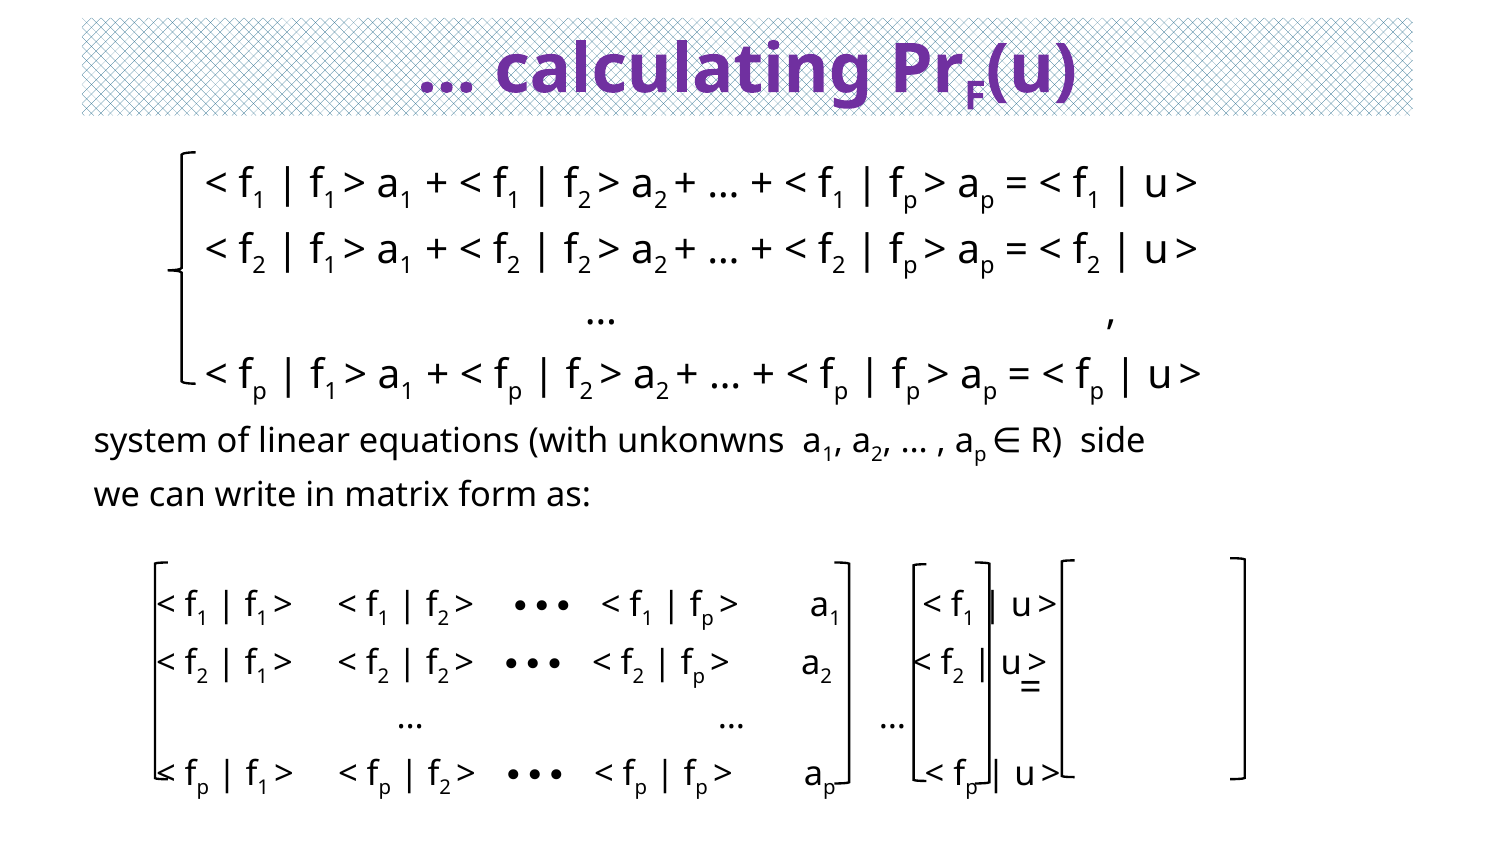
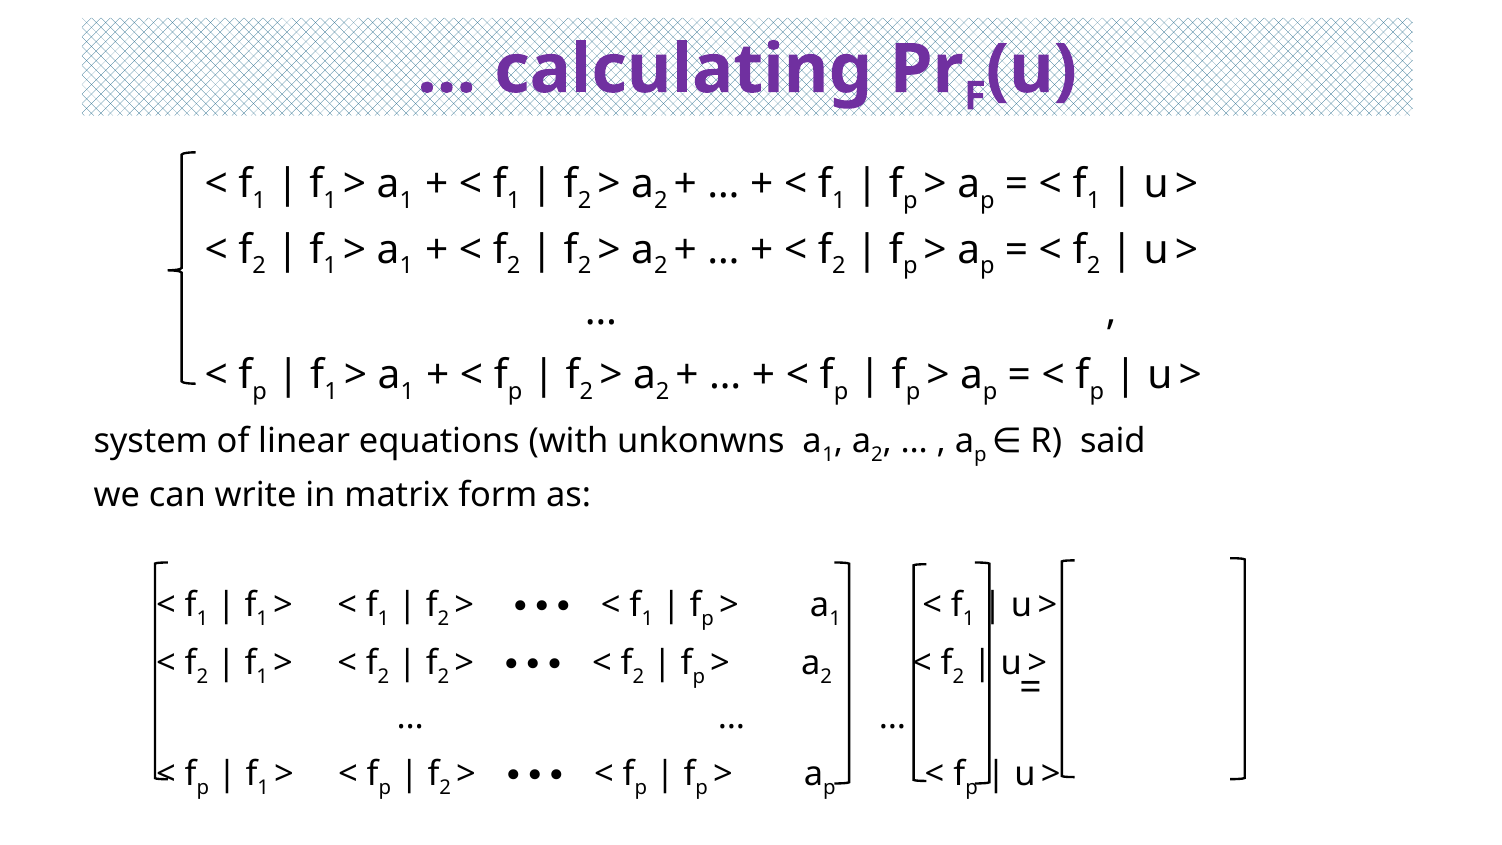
side: side -> said (1113, 441)
